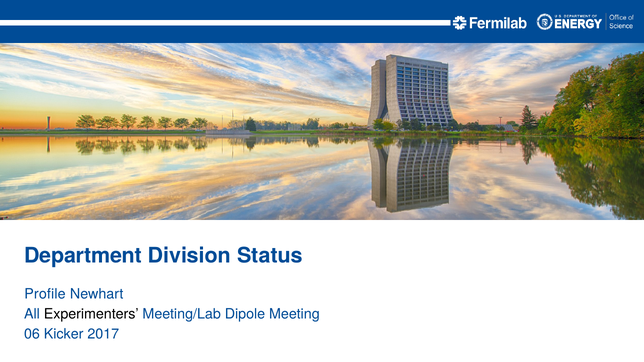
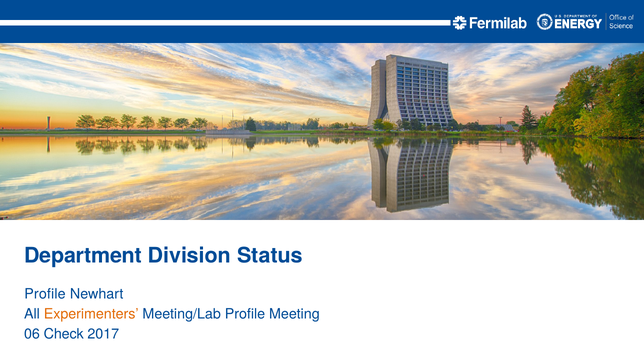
Experimenters colour: black -> orange (91, 314)
Meeting/Lab Dipole: Dipole -> Profile (245, 314)
Kicker: Kicker -> Check (64, 334)
